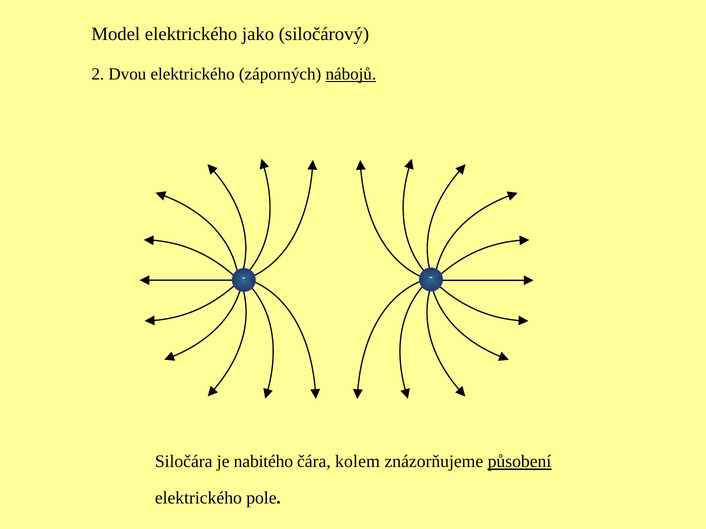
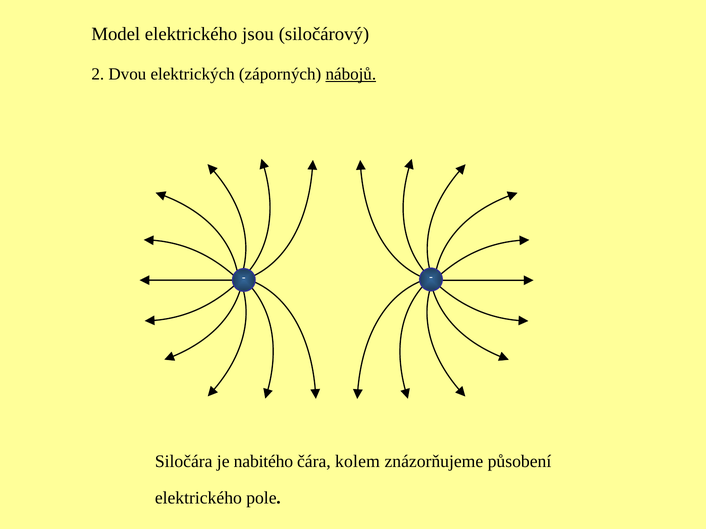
jako: jako -> jsou (258, 34)
Dvou elektrického: elektrického -> elektrických (193, 74)
působení underline: present -> none (519, 462)
